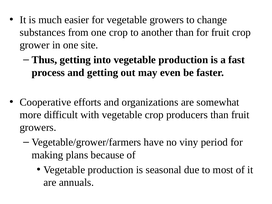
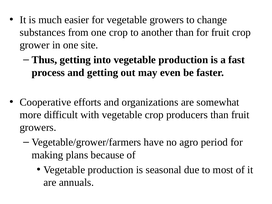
viny: viny -> agro (189, 142)
